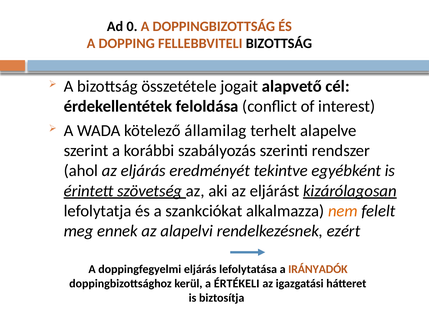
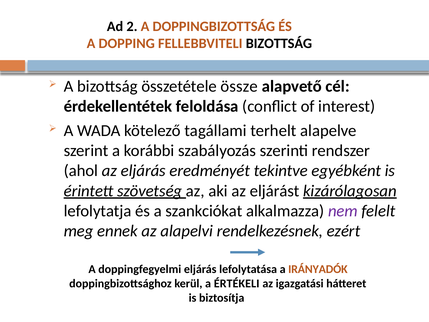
0: 0 -> 2 (132, 26)
jogait: jogait -> össze (239, 86)
államilag: államilag -> tagállami (216, 131)
nem colour: orange -> purple (343, 211)
